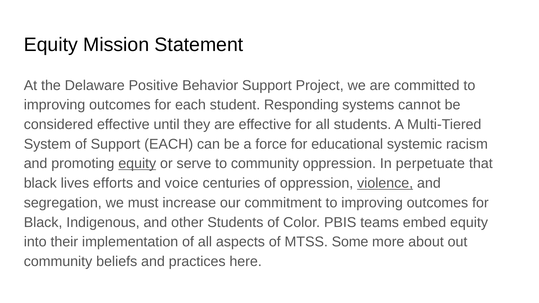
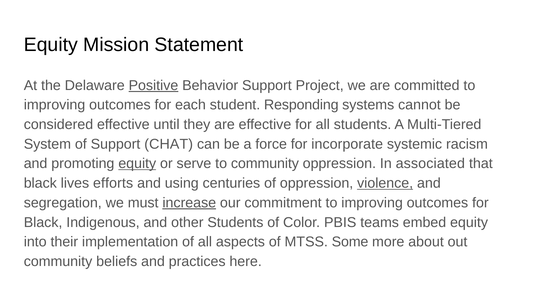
Positive underline: none -> present (153, 85)
Support EACH: EACH -> CHAT (169, 144)
educational: educational -> incorporate (347, 144)
perpetuate: perpetuate -> associated (430, 164)
voice: voice -> using (182, 183)
increase underline: none -> present (189, 203)
